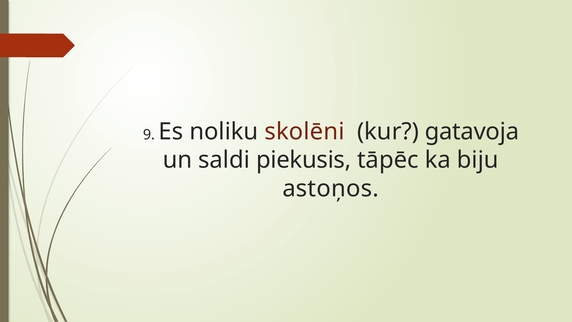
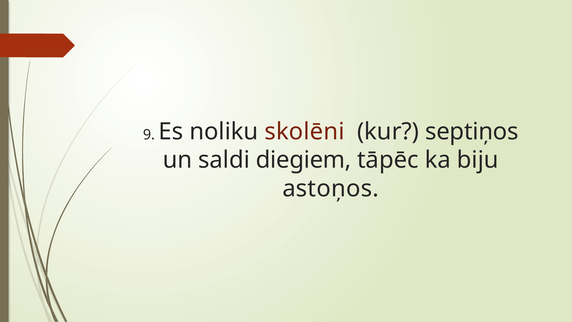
gatavoja: gatavoja -> septiņos (472, 131)
piekusis: piekusis -> diegiem (304, 160)
